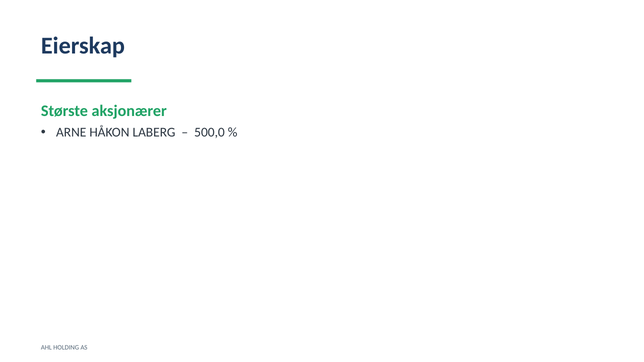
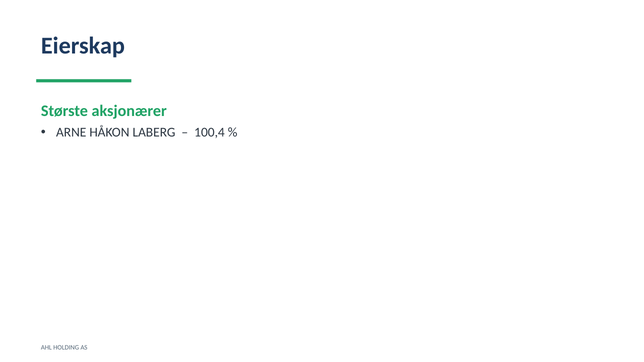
500,0: 500,0 -> 100,4 (209, 132)
